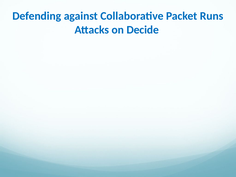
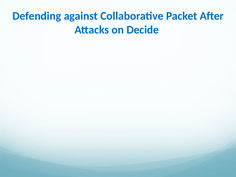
Runs: Runs -> After (212, 16)
